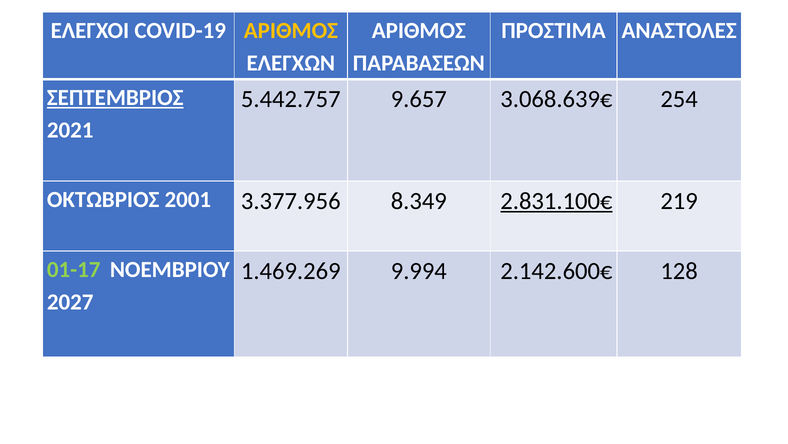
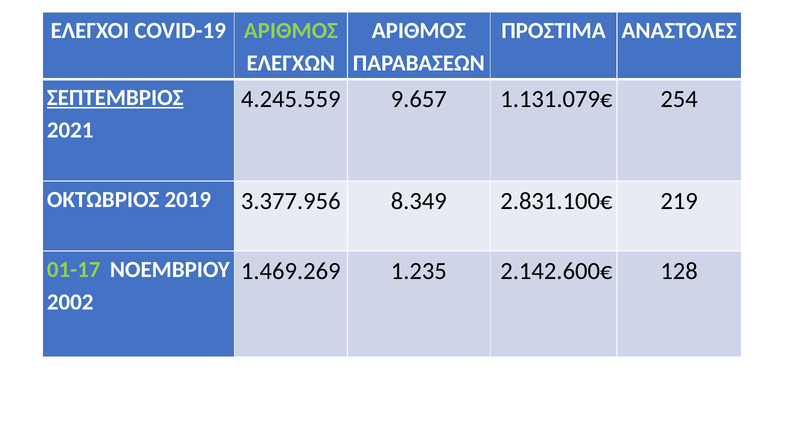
ΑΡΙΘΜΟΣ colour: yellow -> light green (291, 31)
5.442.757: 5.442.757 -> 4.245.559 (291, 99)
3.068.639€: 3.068.639€ -> 1.131.079€ (556, 99)
2001: 2001 -> 2019 (188, 199)
2.831.100€ underline: present -> none (556, 201)
9.994: 9.994 -> 1.235 (419, 270)
2027: 2027 -> 2002 (70, 301)
